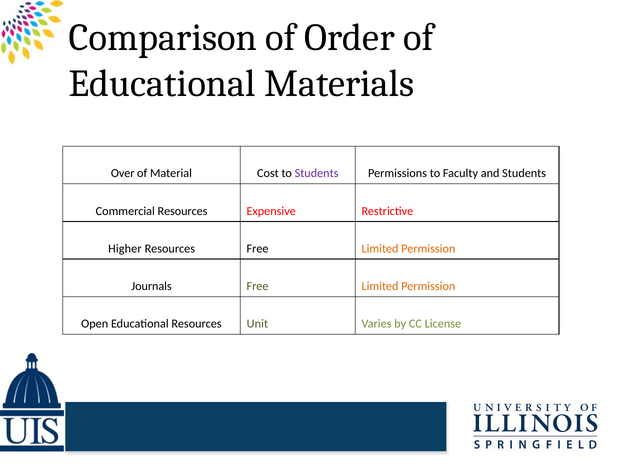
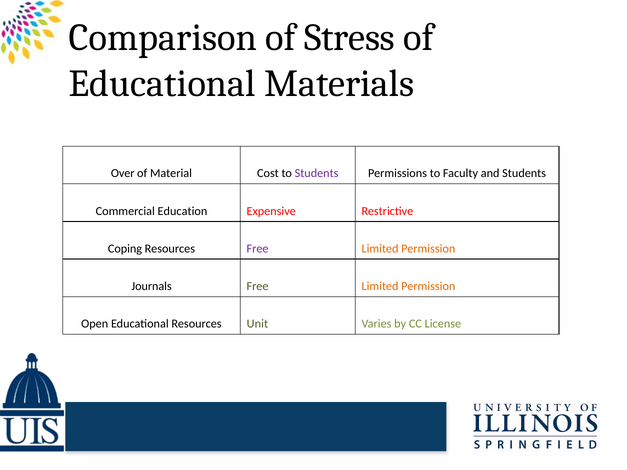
Order: Order -> Stress (350, 38)
Commercial Resources: Resources -> Education (182, 211)
Higher: Higher -> Coping (125, 249)
Free colour: black -> purple (258, 249)
